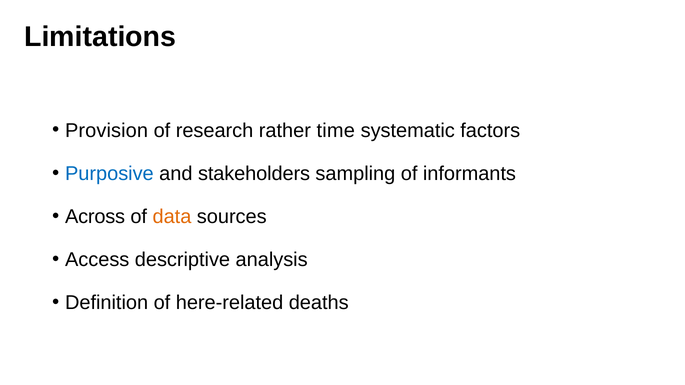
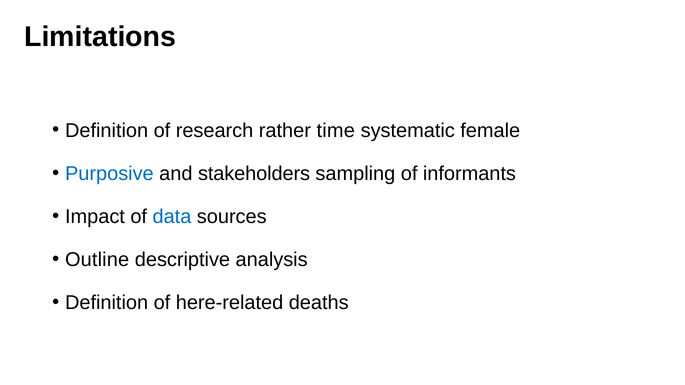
Provision: Provision -> Definition (107, 131)
factors: factors -> female (490, 131)
Across: Across -> Impact (95, 217)
data colour: orange -> blue (172, 217)
Access: Access -> Outline (97, 260)
